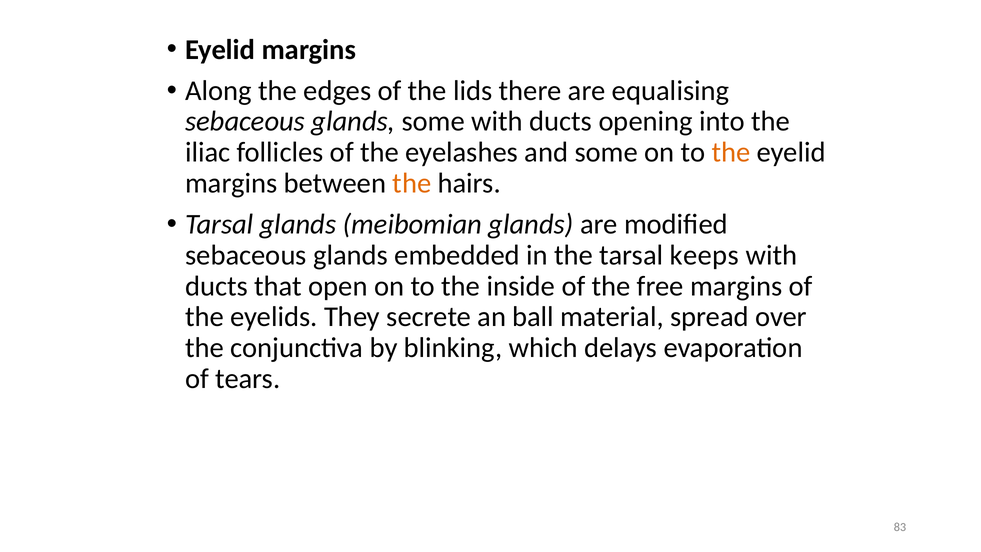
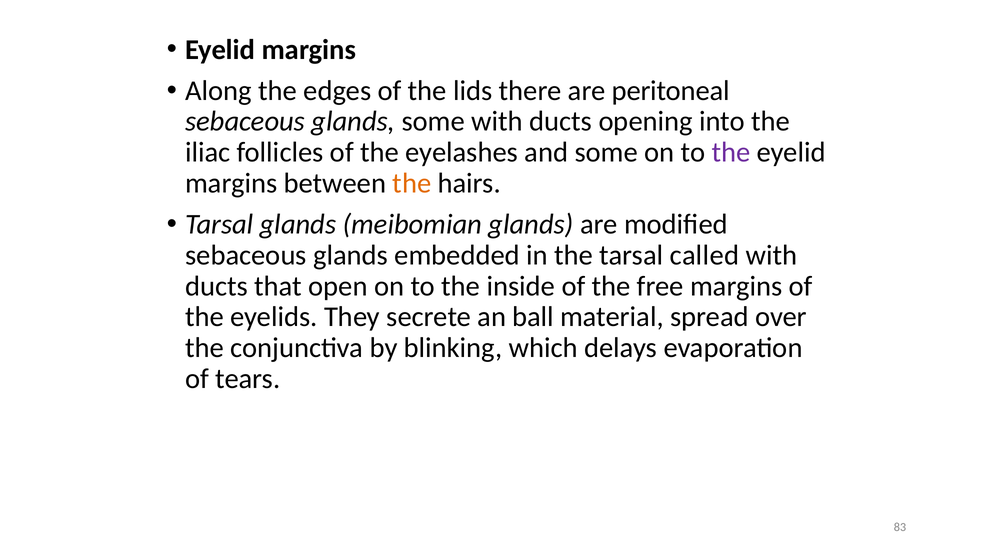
equalising: equalising -> peritoneal (671, 91)
the colour: orange -> purple (731, 152)
keeps: keeps -> called (704, 255)
